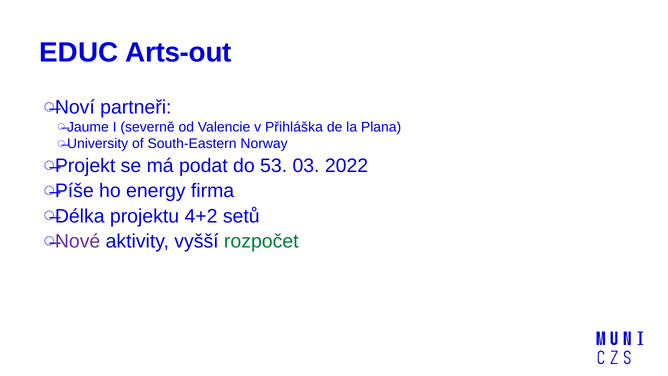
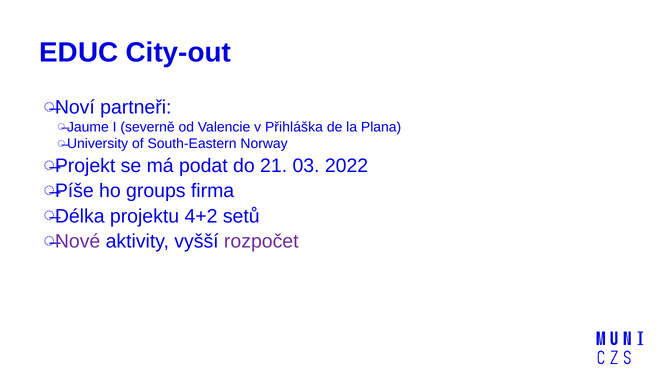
Arts-out: Arts-out -> City-out (178, 53)
53: 53 -> 21 (274, 166)
energy: energy -> groups (156, 191)
rozpočet colour: green -> purple (261, 241)
